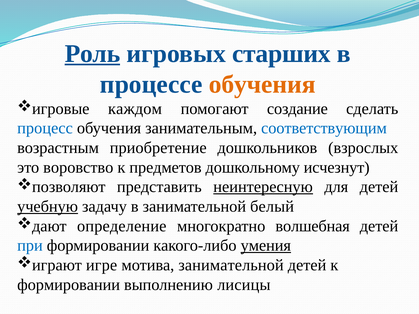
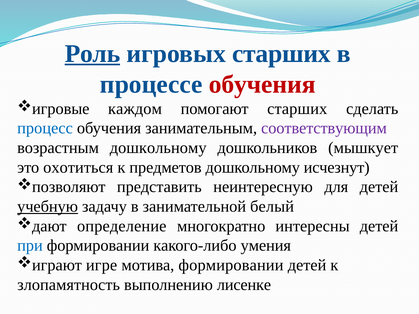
обучения colour: orange -> red (262, 84)
помогают создание: создание -> старших (297, 109)
соответствующим colour: blue -> purple (324, 128)
возрастным приобретение: приобретение -> дошкольному (158, 148)
взрослых: взрослых -> мышкует (363, 148)
воровство: воровство -> охотиться (78, 168)
неинтересную underline: present -> none (263, 187)
волшебная: волшебная -> интересны (313, 226)
умения underline: present -> none (266, 246)
мотива занимательной: занимательной -> формировании (231, 265)
формировании: формировании -> злопамятность (69, 285)
лисицы: лисицы -> лисенке (244, 285)
